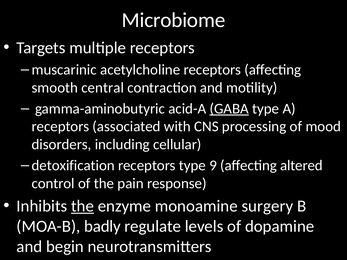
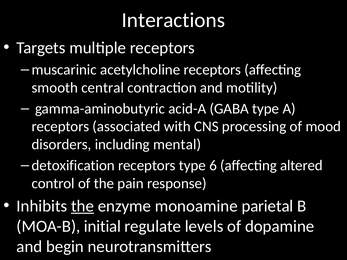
Microbiome: Microbiome -> Interactions (173, 20)
GABA underline: present -> none (229, 109)
cellular: cellular -> mental (177, 145)
9: 9 -> 6 (213, 166)
surgery: surgery -> parietal (267, 206)
badly: badly -> initial (102, 227)
